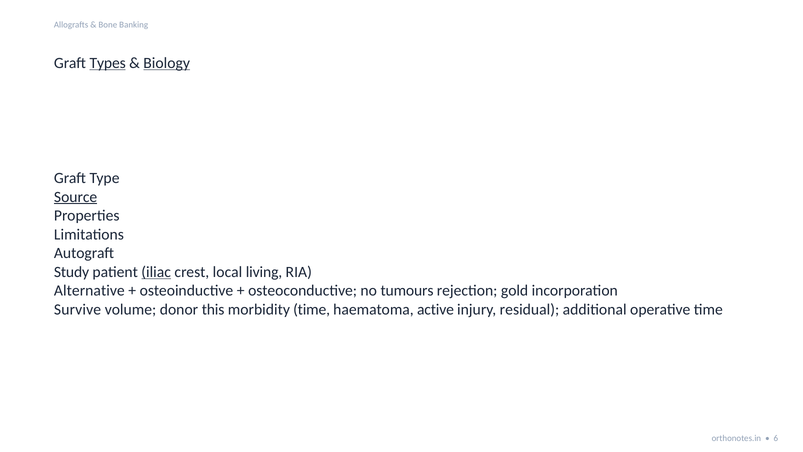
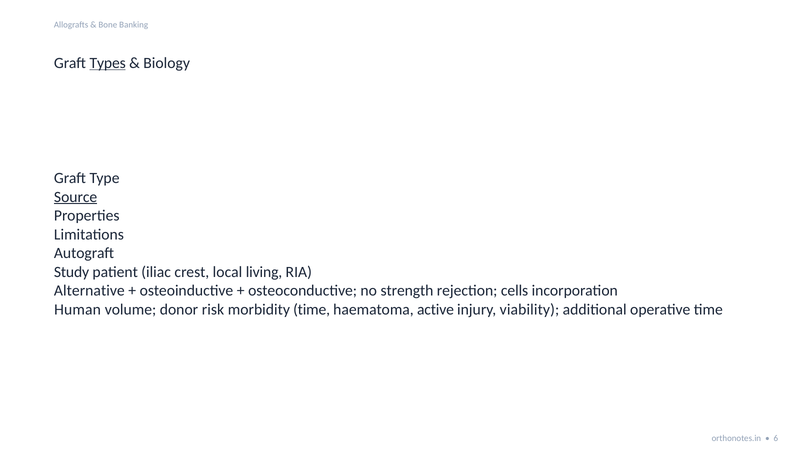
Biology underline: present -> none (167, 63)
iliac underline: present -> none (156, 272)
tumours: tumours -> strength (407, 291)
gold: gold -> cells (515, 291)
Survive: Survive -> Human (78, 309)
this: this -> risk (213, 309)
residual: residual -> viability (529, 309)
